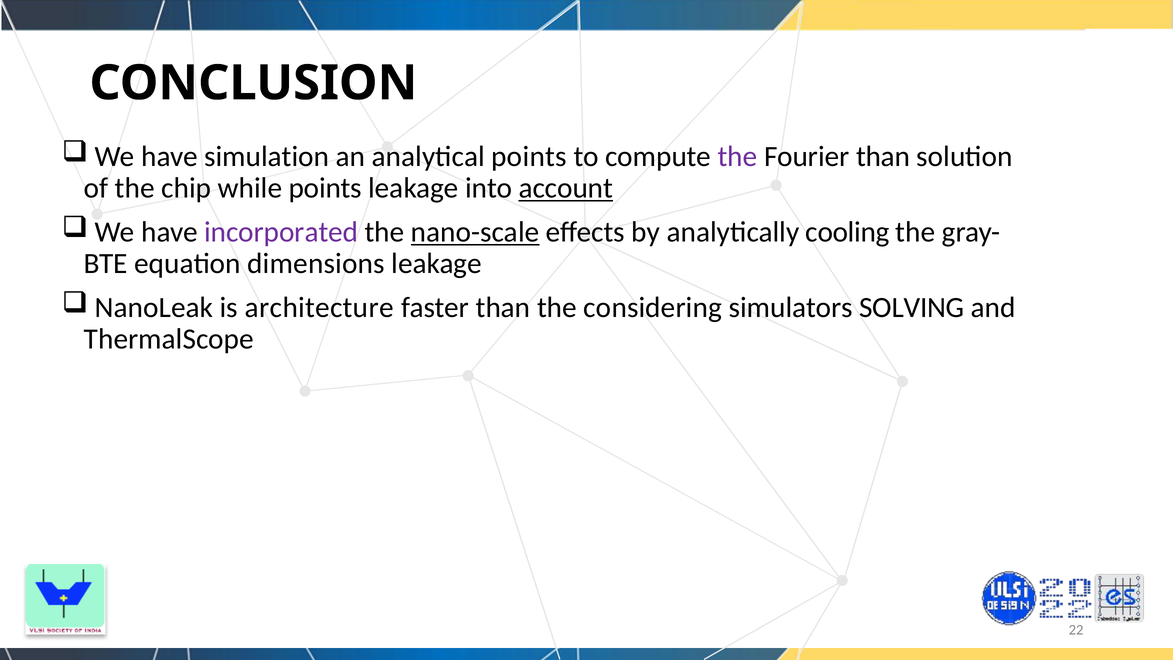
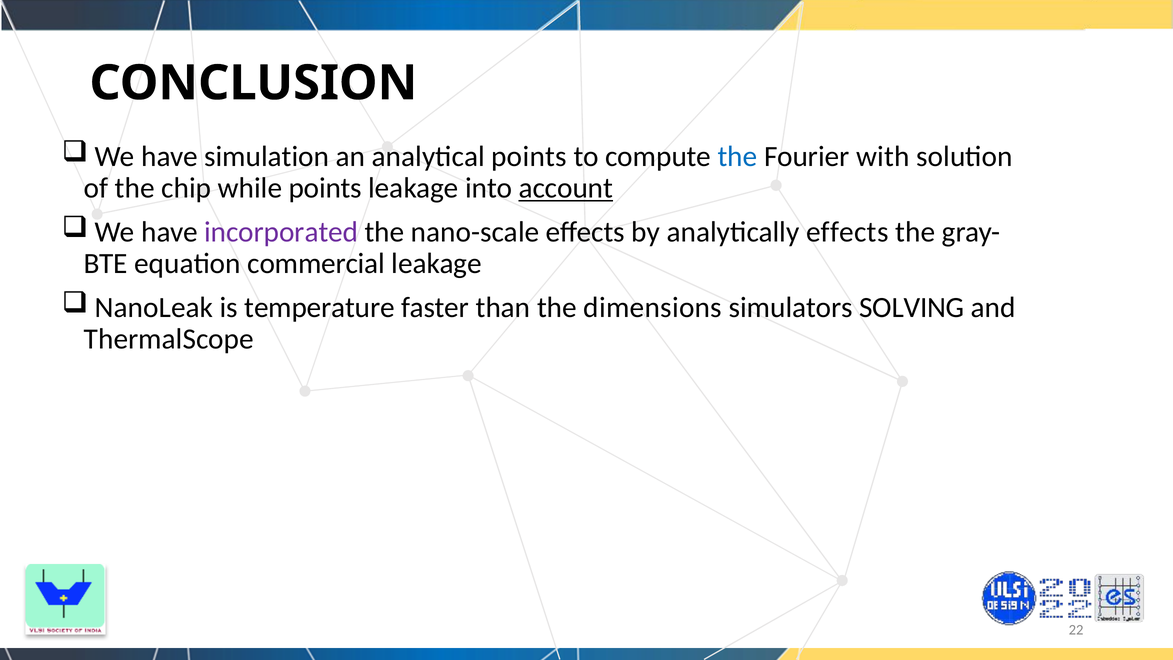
the colour: purple -> blue (737, 156)
Fourier than: than -> with (883, 156)
nano-scale underline: present -> none (475, 232)
analytically cooling: cooling -> effects (847, 232)
dimensions: dimensions -> commercial (316, 264)
architecture: architecture -> temperature (320, 308)
considering: considering -> dimensions (653, 308)
